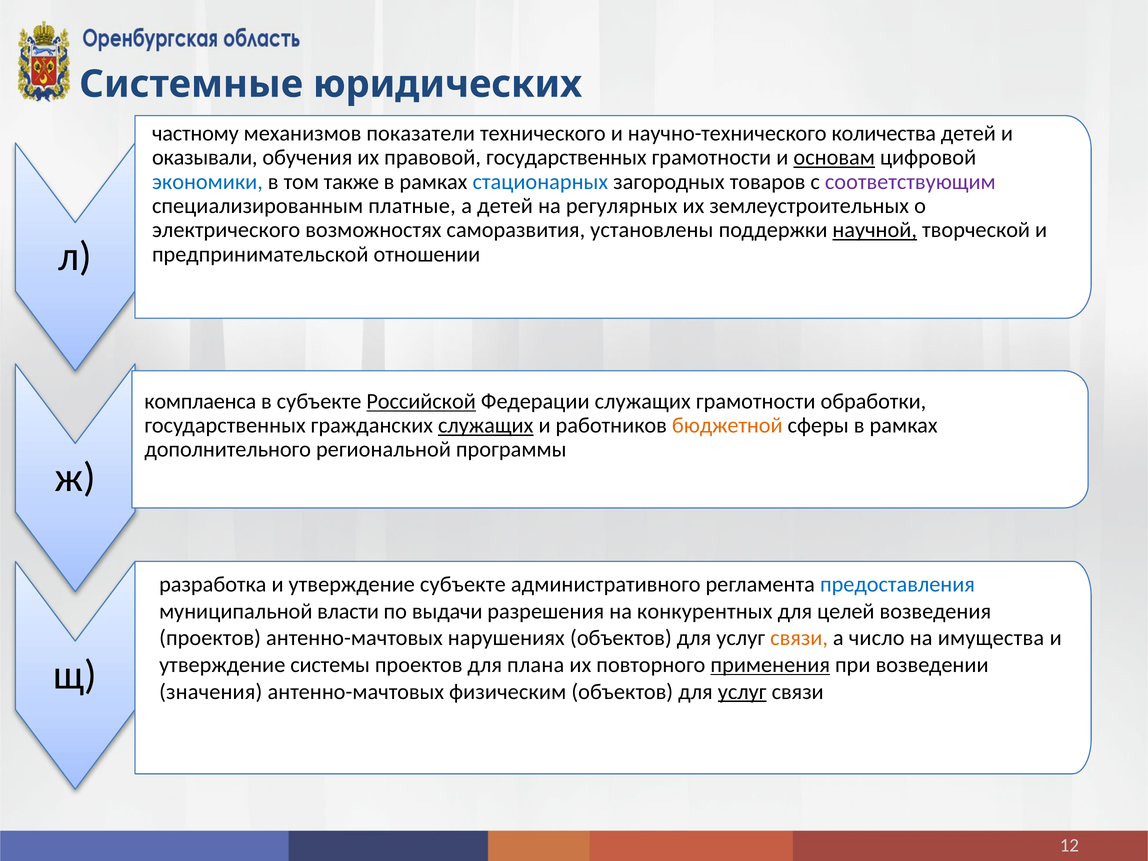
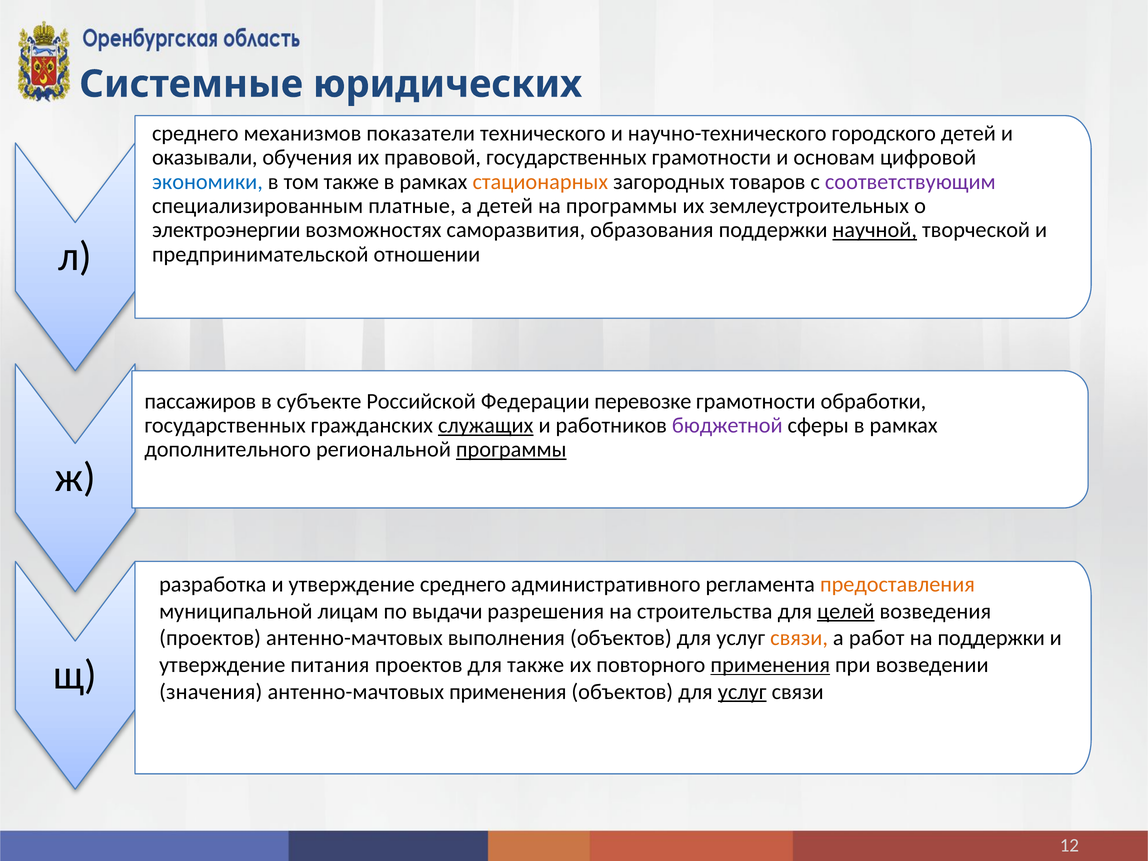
частному: частному -> среднего (195, 133)
количества: количества -> городского (884, 133)
основам underline: present -> none (834, 158)
стационарных colour: blue -> orange (540, 182)
на регулярных: регулярных -> программы (622, 206)
электрического: электрического -> электроэнергии (226, 230)
установлены: установлены -> образования (652, 230)
комплаенса: комплаенса -> пассажиров (200, 401)
Российской underline: present -> none (421, 401)
Федерации служащих: служащих -> перевозке (643, 401)
бюджетной colour: orange -> purple (727, 425)
программы underline: none -> present (511, 450)
утверждение субъекте: субъекте -> среднего (463, 584)
предоставления colour: blue -> orange (897, 584)
власти: власти -> лицам (348, 611)
конкурентных: конкурентных -> строительства (705, 611)
целей underline: none -> present (846, 611)
нарушениях: нарушениях -> выполнения (506, 638)
число: число -> работ (877, 638)
на имущества: имущества -> поддержки (991, 638)
системы: системы -> питания (330, 665)
для плана: плана -> также (536, 665)
антенно-мачтовых физическим: физическим -> применения (508, 692)
